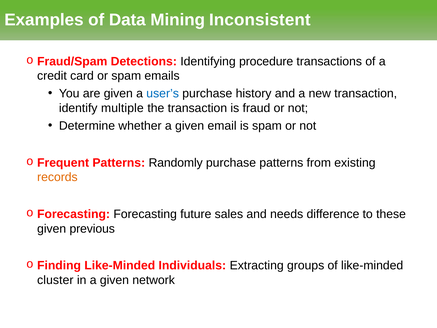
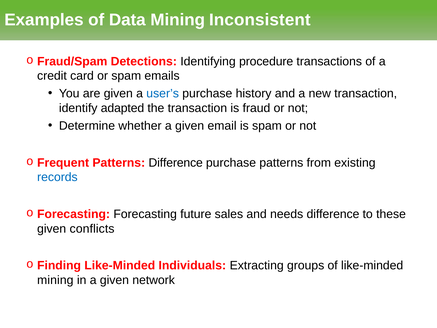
multiple: multiple -> adapted (122, 108)
Patterns Randomly: Randomly -> Difference (176, 163)
records colour: orange -> blue (57, 177)
previous: previous -> conflicts (92, 229)
cluster: cluster -> mining (55, 280)
